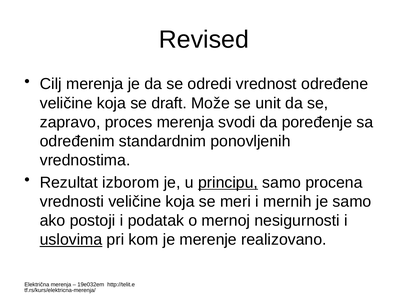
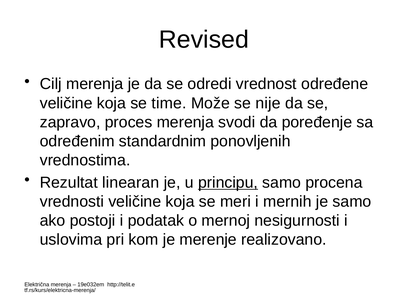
draft: draft -> time (169, 103)
unit: unit -> nije (268, 103)
izborom: izborom -> linearan (131, 183)
uslovima underline: present -> none (71, 240)
